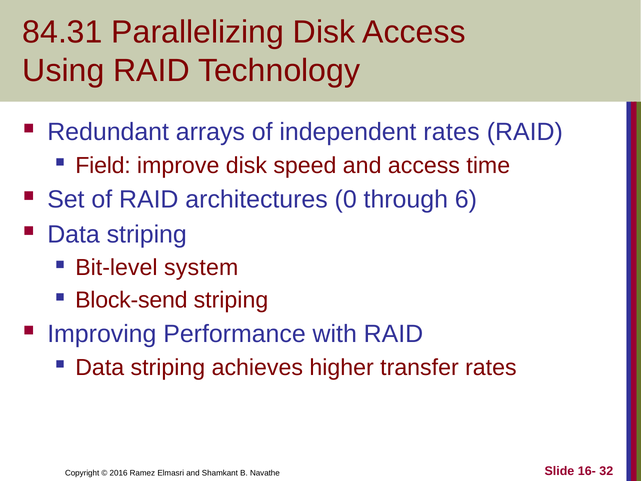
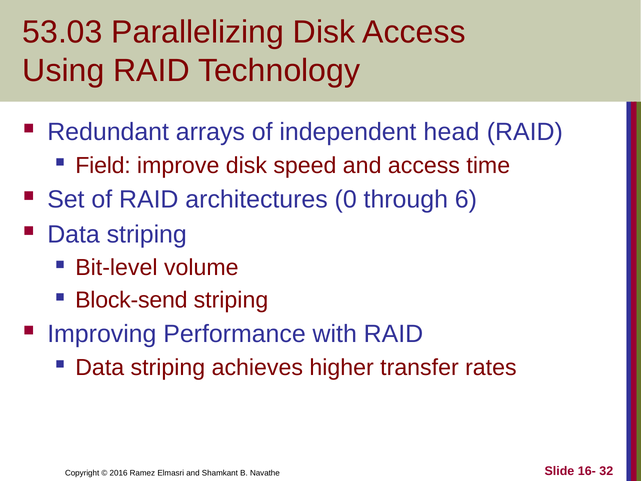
84.31: 84.31 -> 53.03 (62, 32)
independent rates: rates -> head (451, 132)
system: system -> volume (201, 268)
